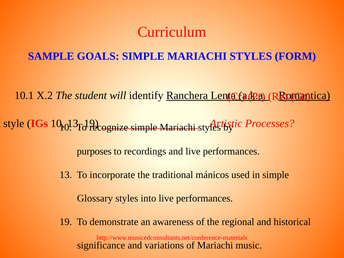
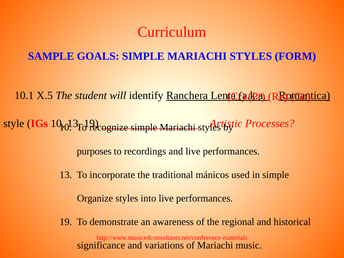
X.2: X.2 -> X.5 (45, 95)
Glossary: Glossary -> Organize (95, 198)
